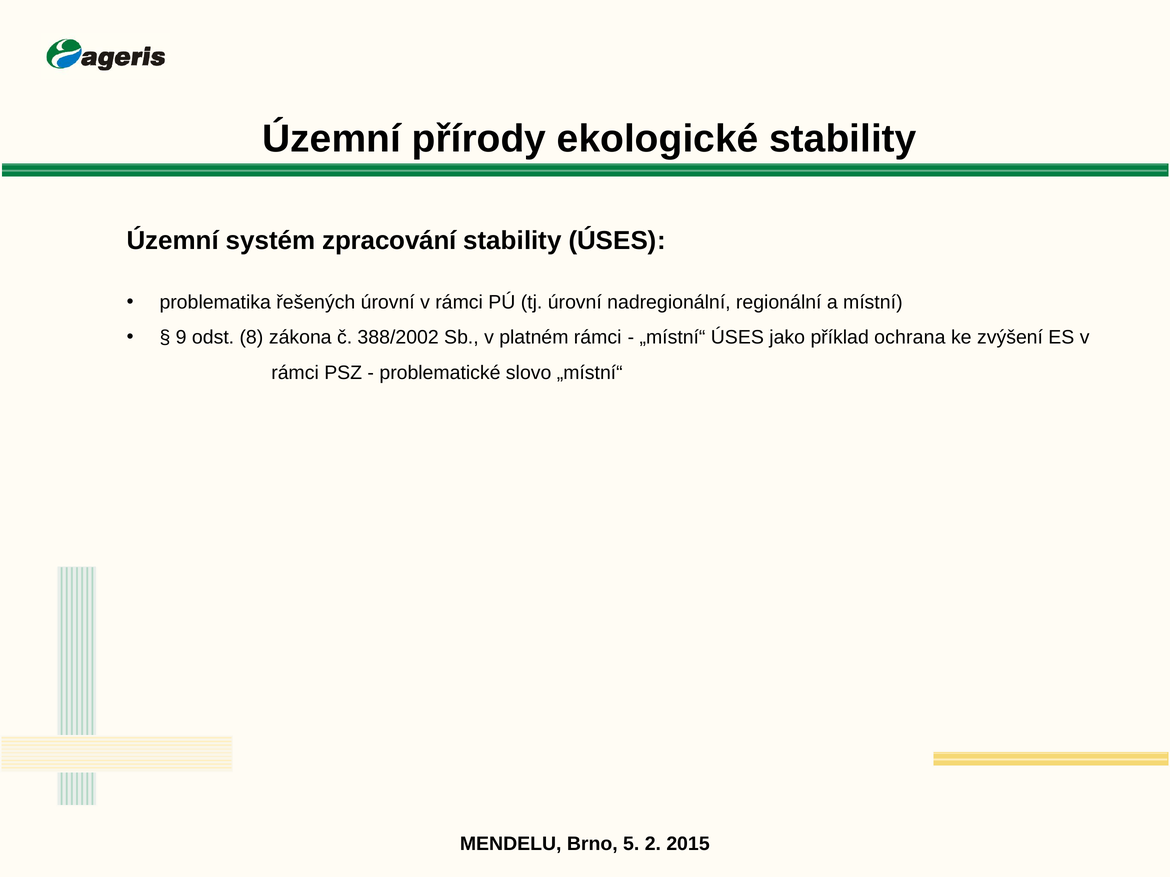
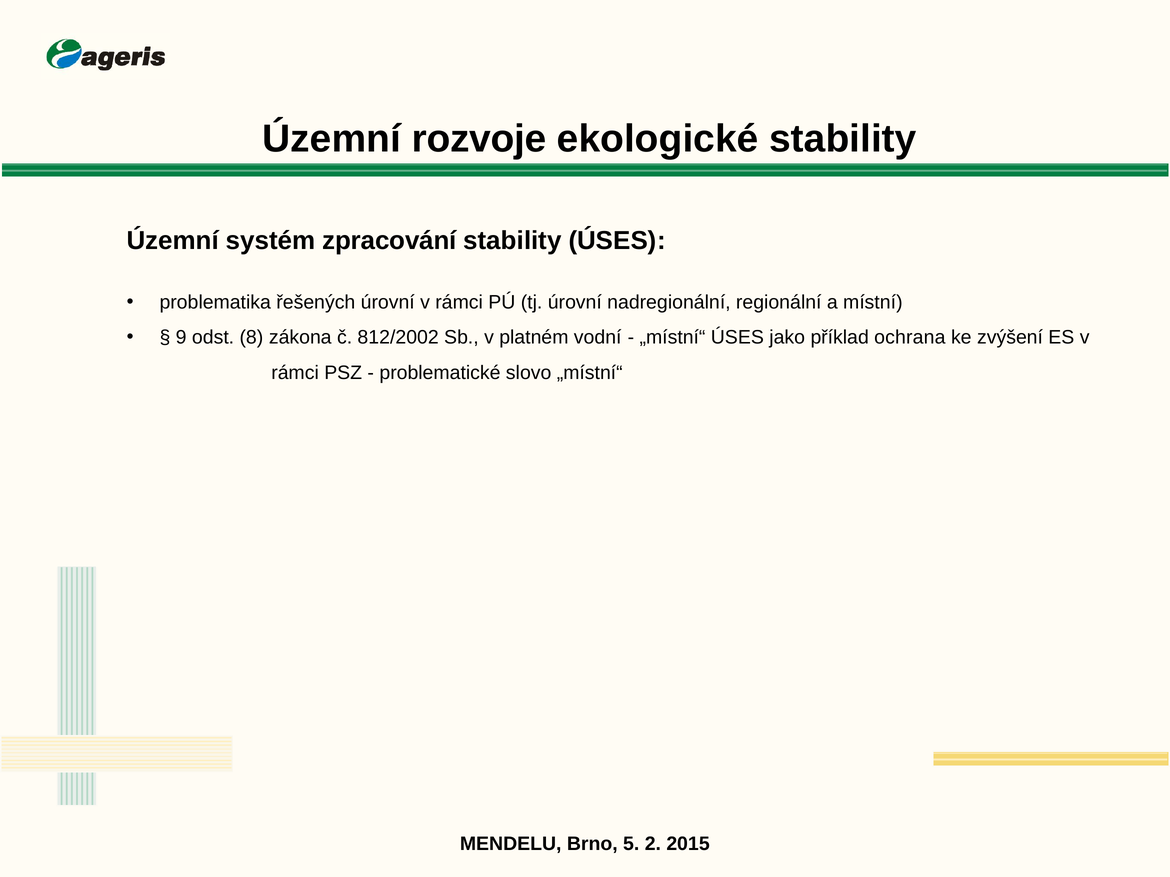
přírody: přírody -> rozvoje (479, 139)
388/2002: 388/2002 -> 812/2002 (398, 338)
platném rámci: rámci -> vodní (598, 338)
